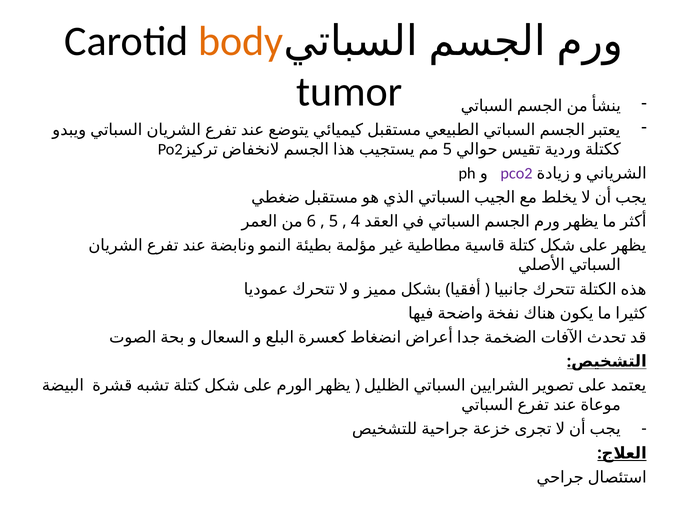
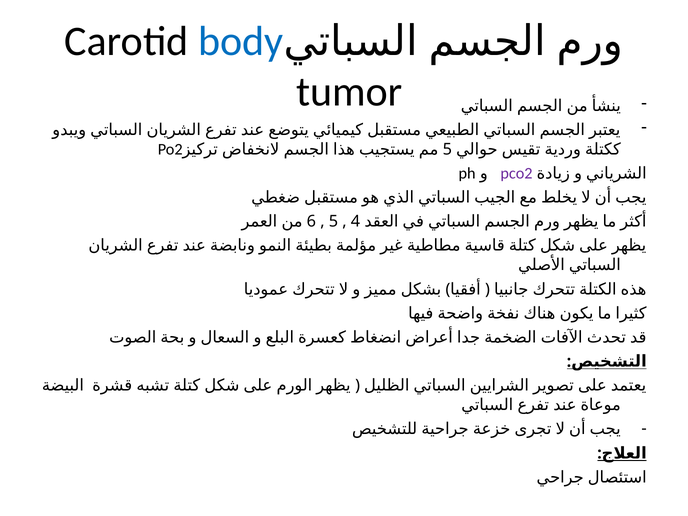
body colour: orange -> blue (241, 41)
